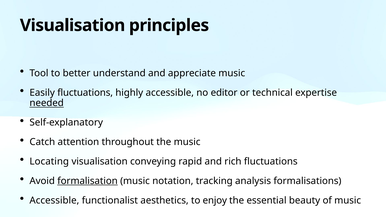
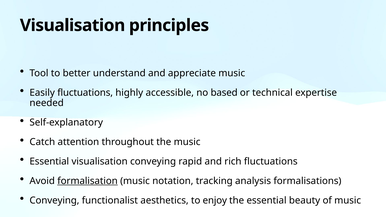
editor: editor -> based (224, 93)
needed underline: present -> none (47, 103)
Locating: Locating -> Essential (49, 162)
Accessible: Accessible -> Conveying (54, 200)
